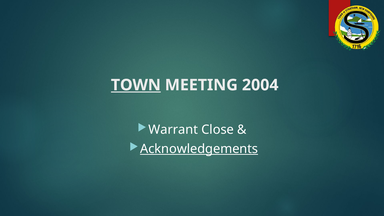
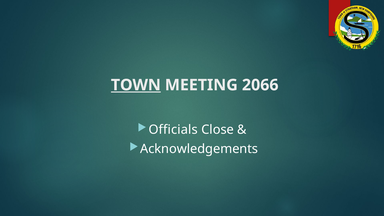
2004: 2004 -> 2066 (260, 85)
Warrant: Warrant -> Officials (173, 130)
Acknowledgements underline: present -> none (199, 149)
